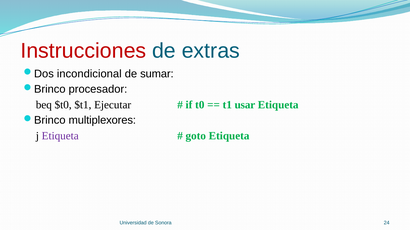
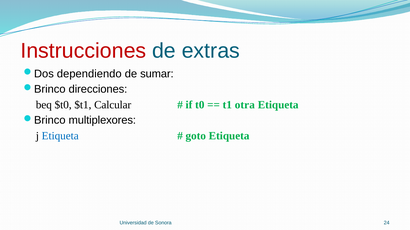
incondicional: incondicional -> dependiendo (89, 74)
procesador: procesador -> direcciones (98, 90)
Ejecutar: Ejecutar -> Calcular (113, 105)
usar: usar -> otra (245, 105)
Etiqueta colour: purple -> blue (60, 136)
